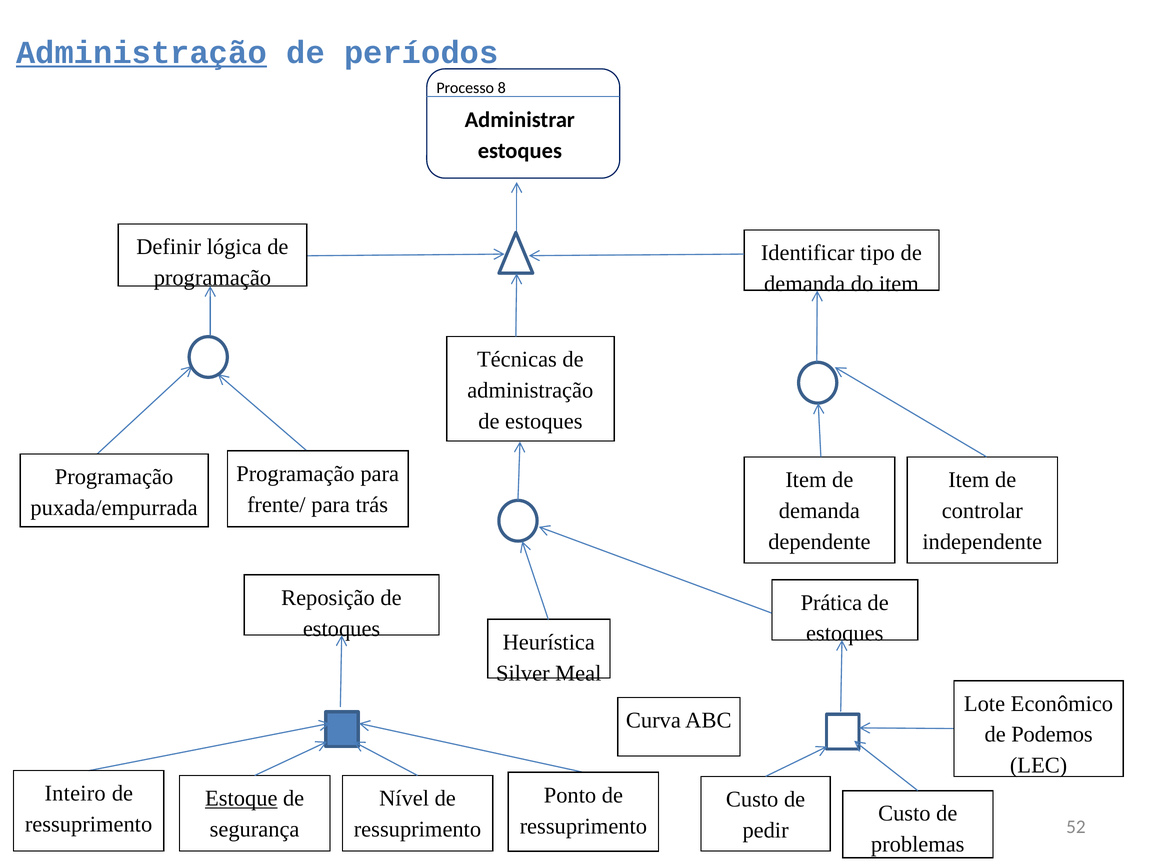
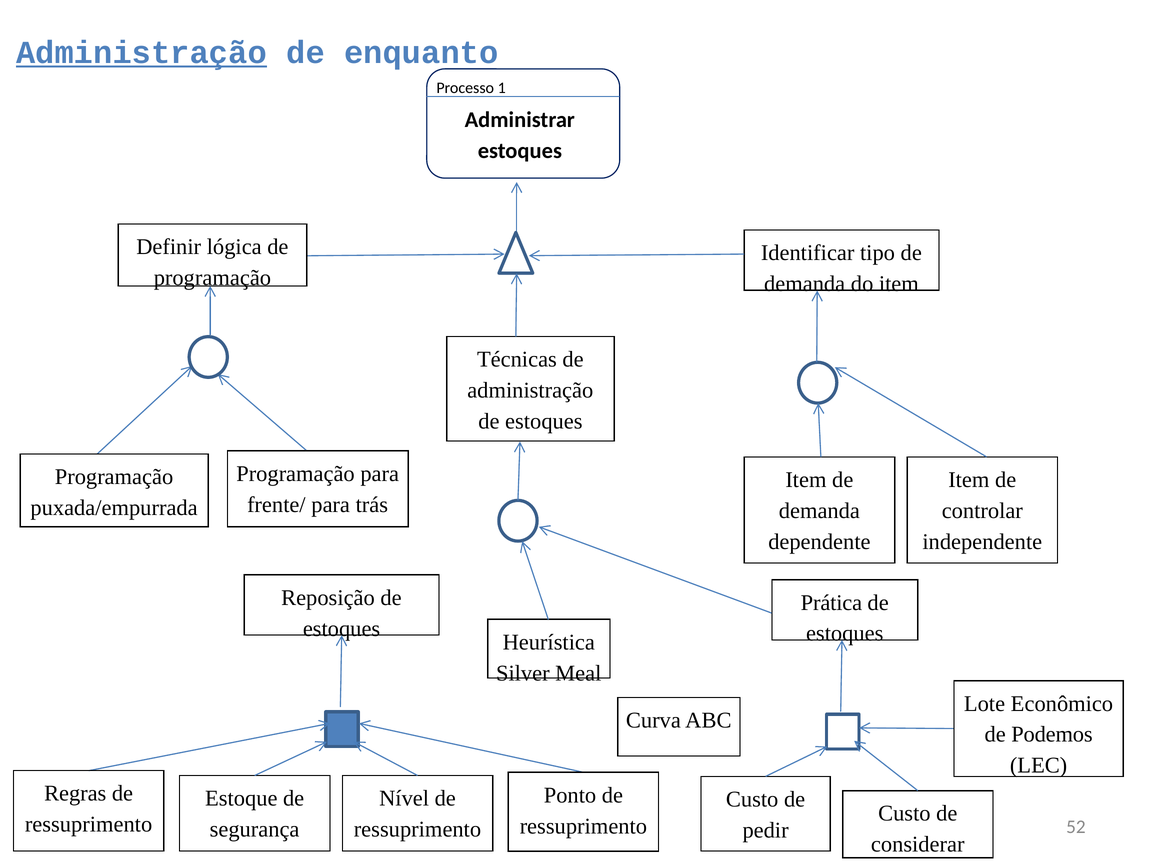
períodos: períodos -> enquanto (421, 53)
8: 8 -> 1 (502, 88)
Inteiro: Inteiro -> Regras (75, 794)
Estoque underline: present -> none (241, 799)
problemas: problemas -> considerar (918, 845)
